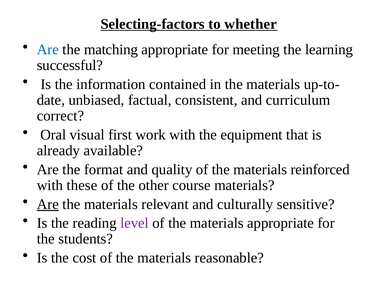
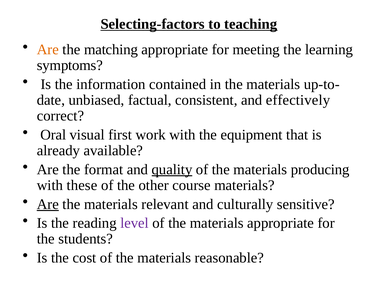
whether: whether -> teaching (251, 24)
Are colour: blue -> orange (48, 50)
successful: successful -> symptoms (70, 65)
curriculum: curriculum -> effectively (298, 100)
quality underline: none -> present (172, 170)
reinforced: reinforced -> producing (320, 170)
